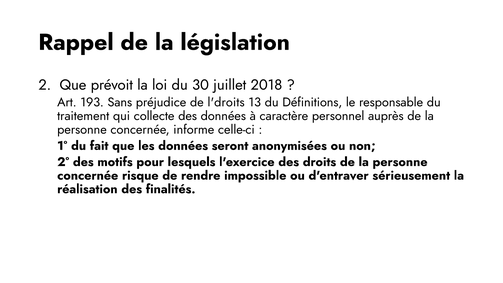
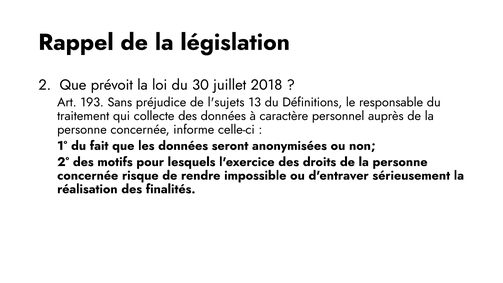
l'droits: l'droits -> l'sujets (226, 102)
